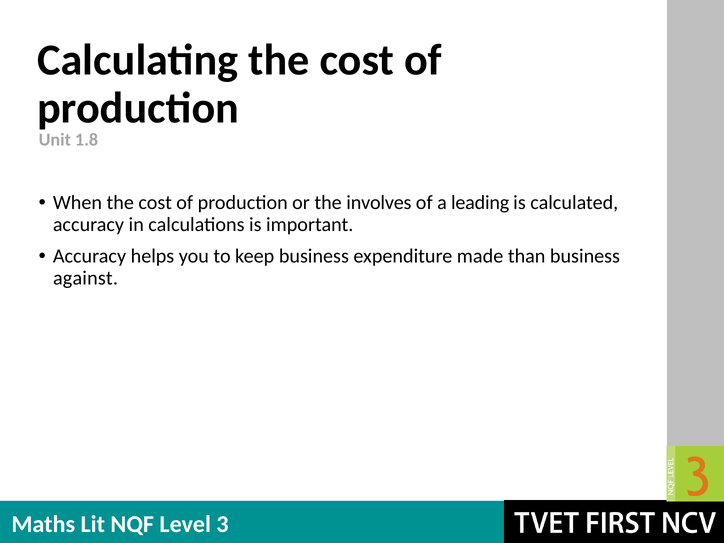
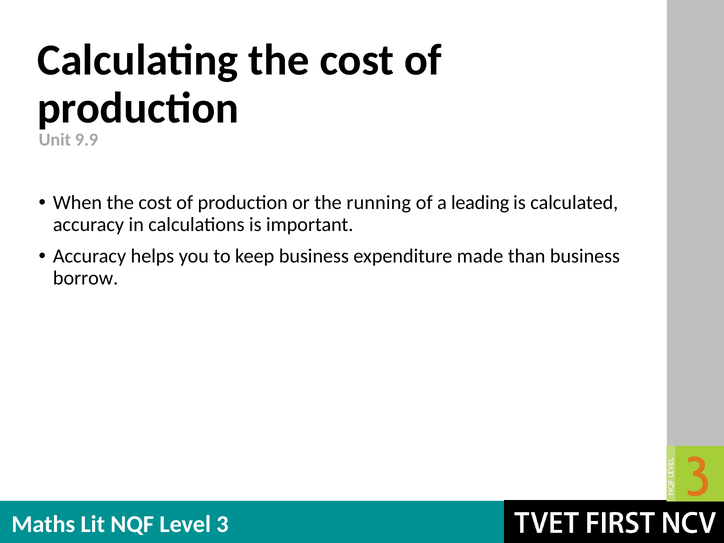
1.8: 1.8 -> 9.9 (87, 140)
involves: involves -> running (379, 203)
against: against -> borrow (86, 278)
